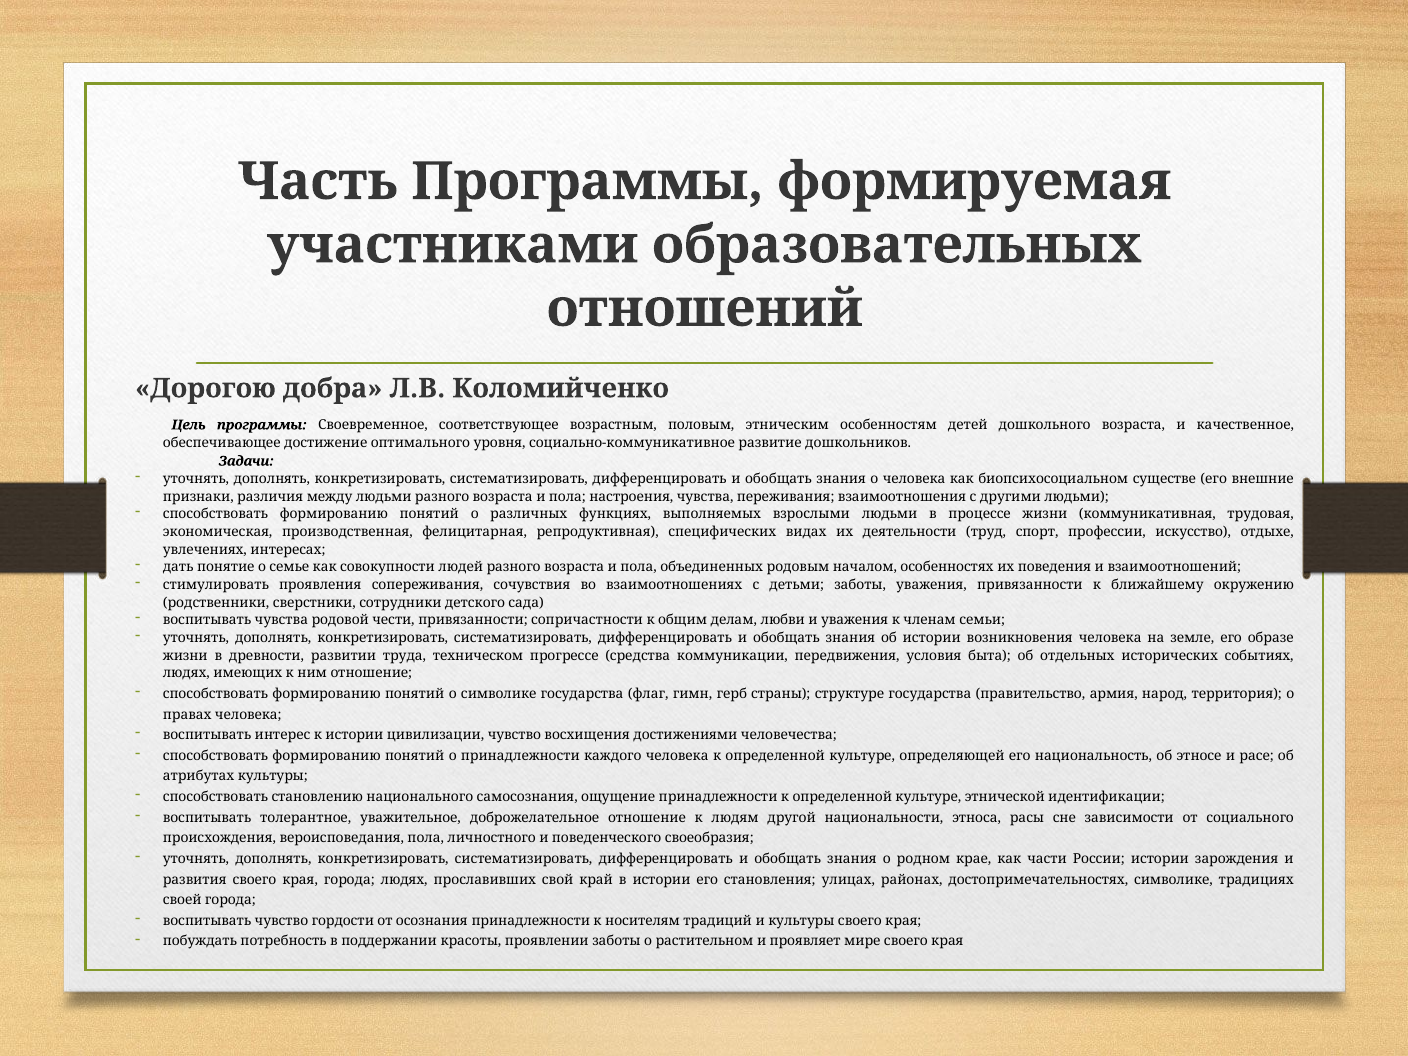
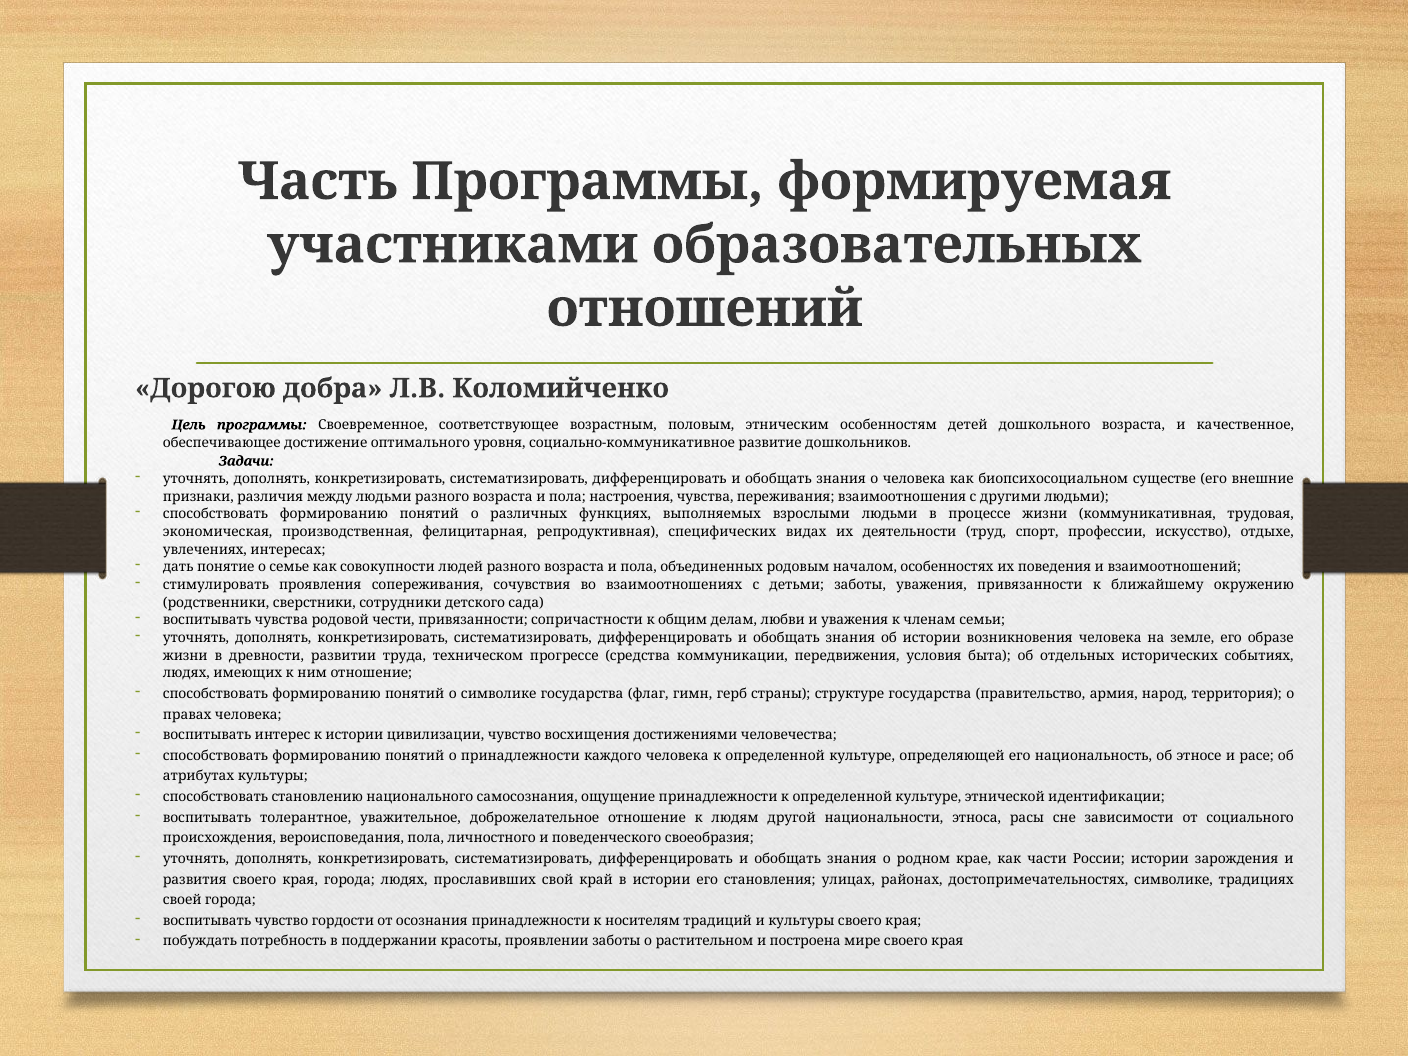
проявляет: проявляет -> построена (805, 941)
